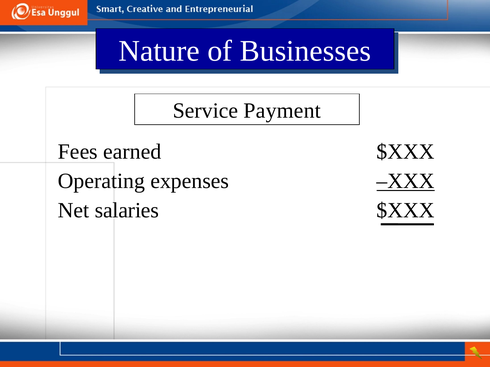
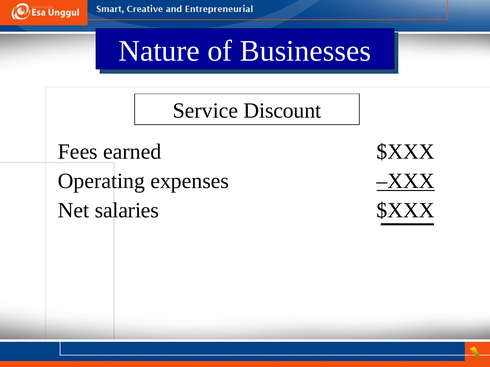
Payment: Payment -> Discount (282, 111)
